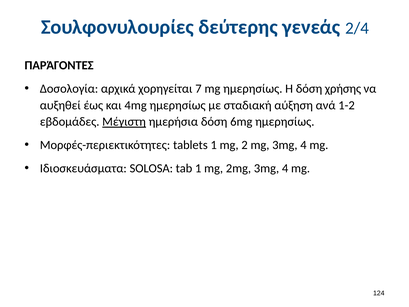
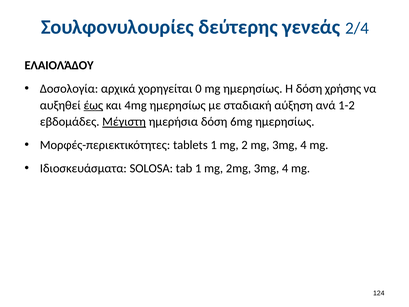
ΠΑΡΆΓΟΝΤΕΣ: ΠΑΡΆΓΟΝΤΕΣ -> ΕΛΑΙΟΛΆΔΟΥ (59, 65)
7: 7 -> 0 (198, 89)
έως underline: none -> present (93, 105)
